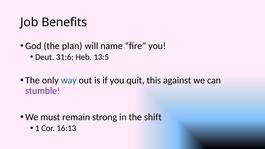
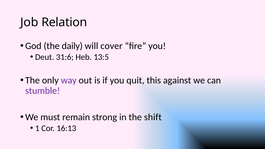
Benefits: Benefits -> Relation (64, 22)
plan: plan -> daily (72, 46)
name: name -> cover (112, 46)
way colour: blue -> purple (69, 80)
